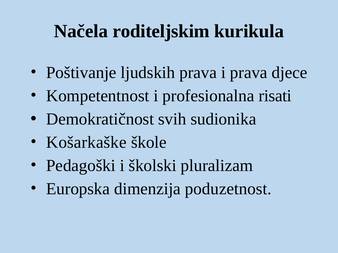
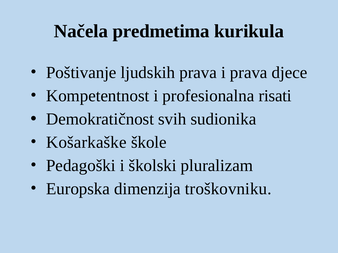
roditeljskim: roditeljskim -> predmetima (161, 31)
poduzetnost: poduzetnost -> troškovniku (228, 189)
